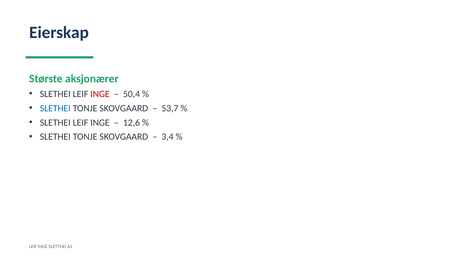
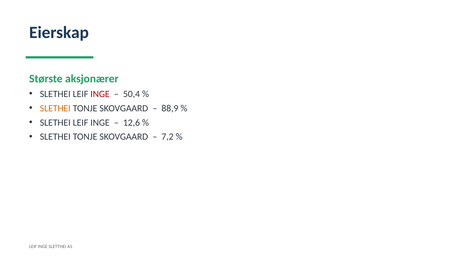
SLETHEI colour: blue -> orange (55, 108)
53,7: 53,7 -> 88,9 (170, 108)
3,4: 3,4 -> 7,2 (168, 137)
